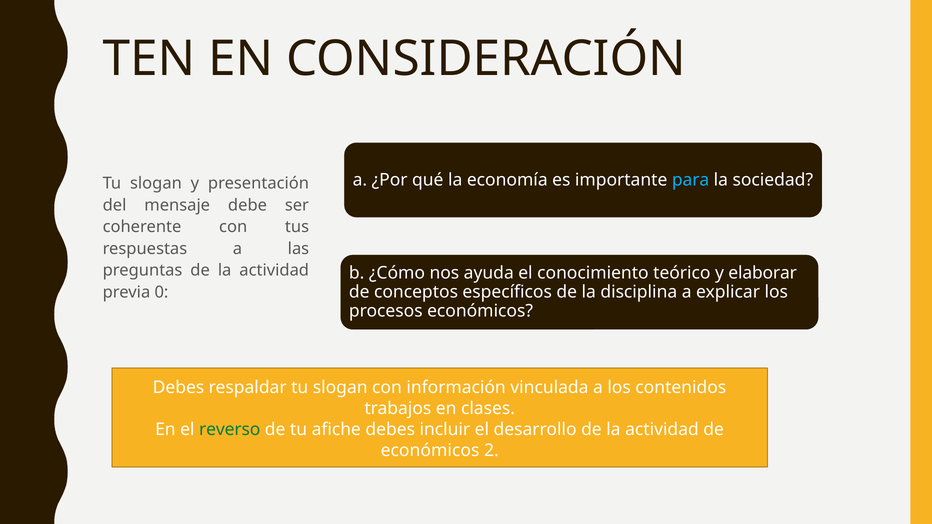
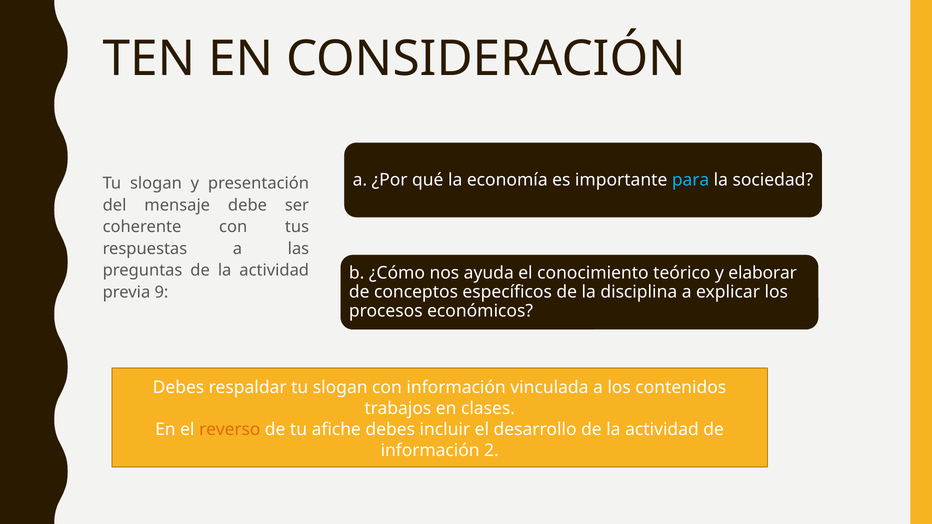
0: 0 -> 9 (161, 292)
reverso colour: green -> orange (230, 430)
económicos: económicos -> información (430, 451)
